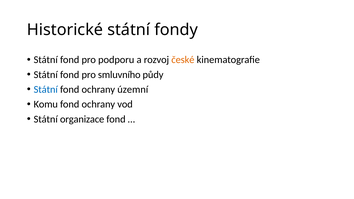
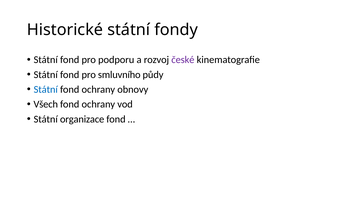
české colour: orange -> purple (183, 60)
územní: územní -> obnovy (133, 90)
Komu: Komu -> Všech (46, 104)
